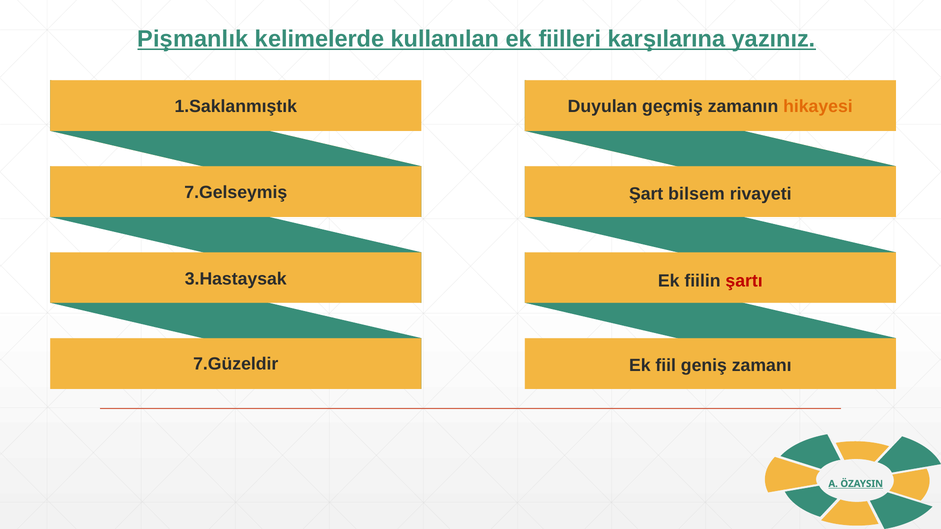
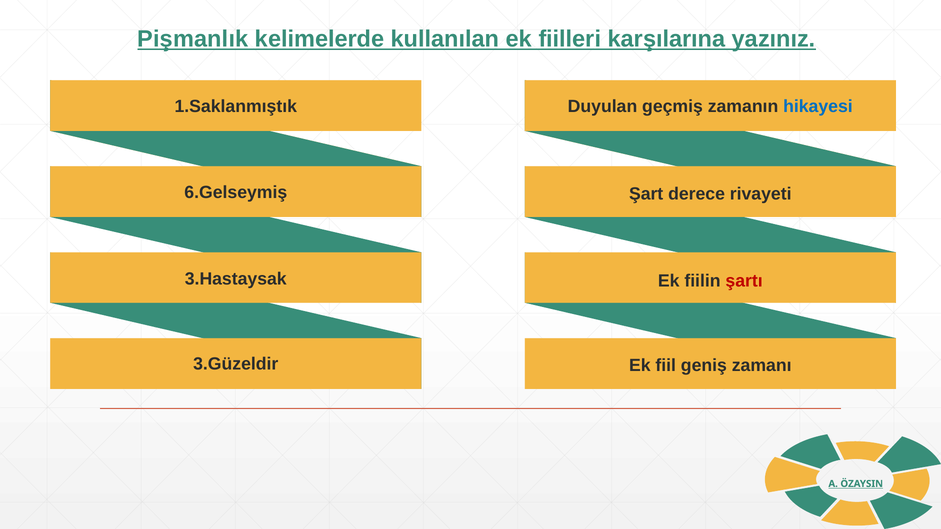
hikayesi colour: orange -> blue (818, 107)
7.Gelseymiş: 7.Gelseymiş -> 6.Gelseymiş (236, 193)
bilsem: bilsem -> derece (697, 194)
7.Güzeldir: 7.Güzeldir -> 3.Güzeldir (236, 364)
